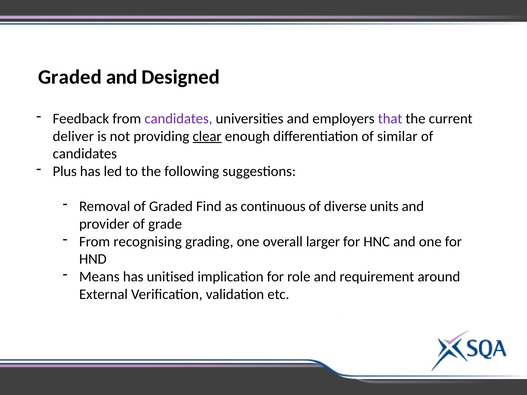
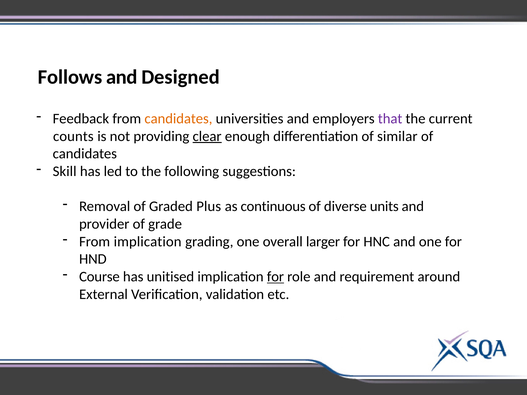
Graded: Graded -> Follows (70, 77)
candidates colour: purple -> orange (178, 119)
deliver: deliver -> counts (73, 136)
Plus: Plus -> Skill (65, 171)
Find: Find -> Plus (209, 207)
From recognising: recognising -> implication (148, 242)
Means: Means -> Course (99, 277)
for underline: none -> present (275, 277)
